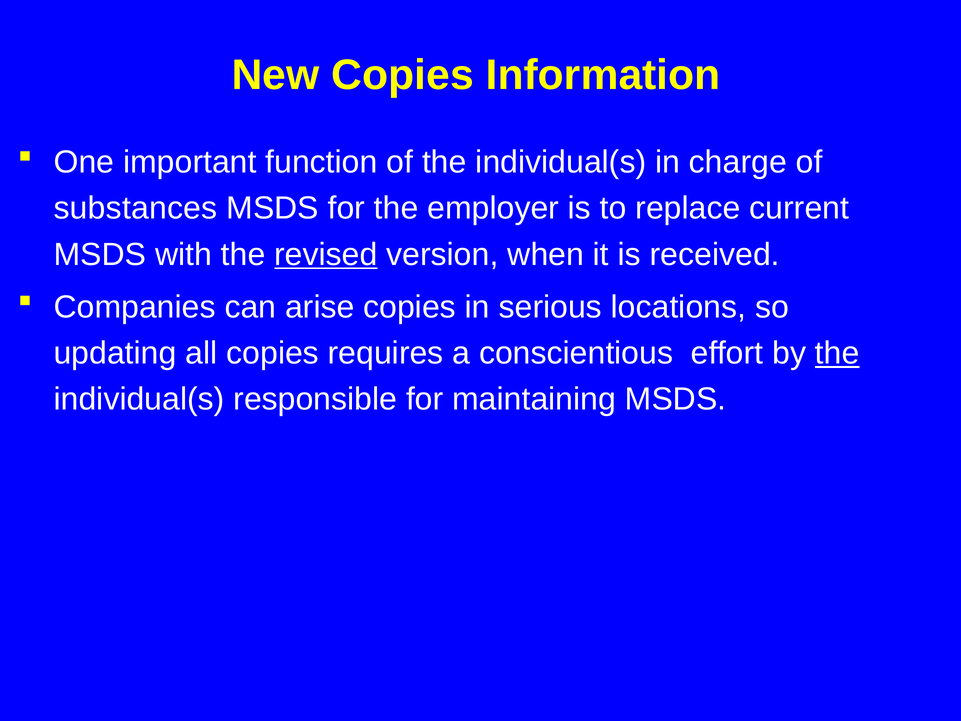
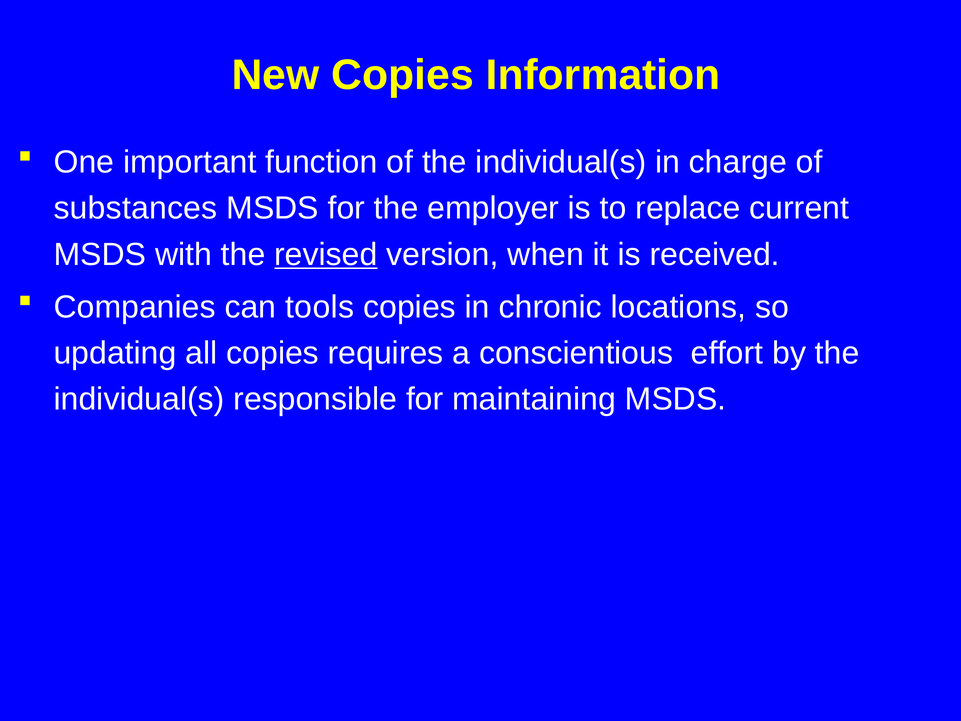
arise: arise -> tools (320, 307)
serious: serious -> chronic (550, 307)
the underline: present -> none (837, 353)
